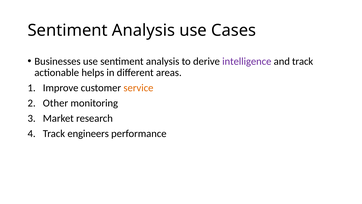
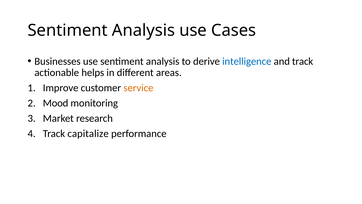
intelligence colour: purple -> blue (247, 61)
Other: Other -> Mood (56, 103)
engineers: engineers -> capitalize (88, 133)
